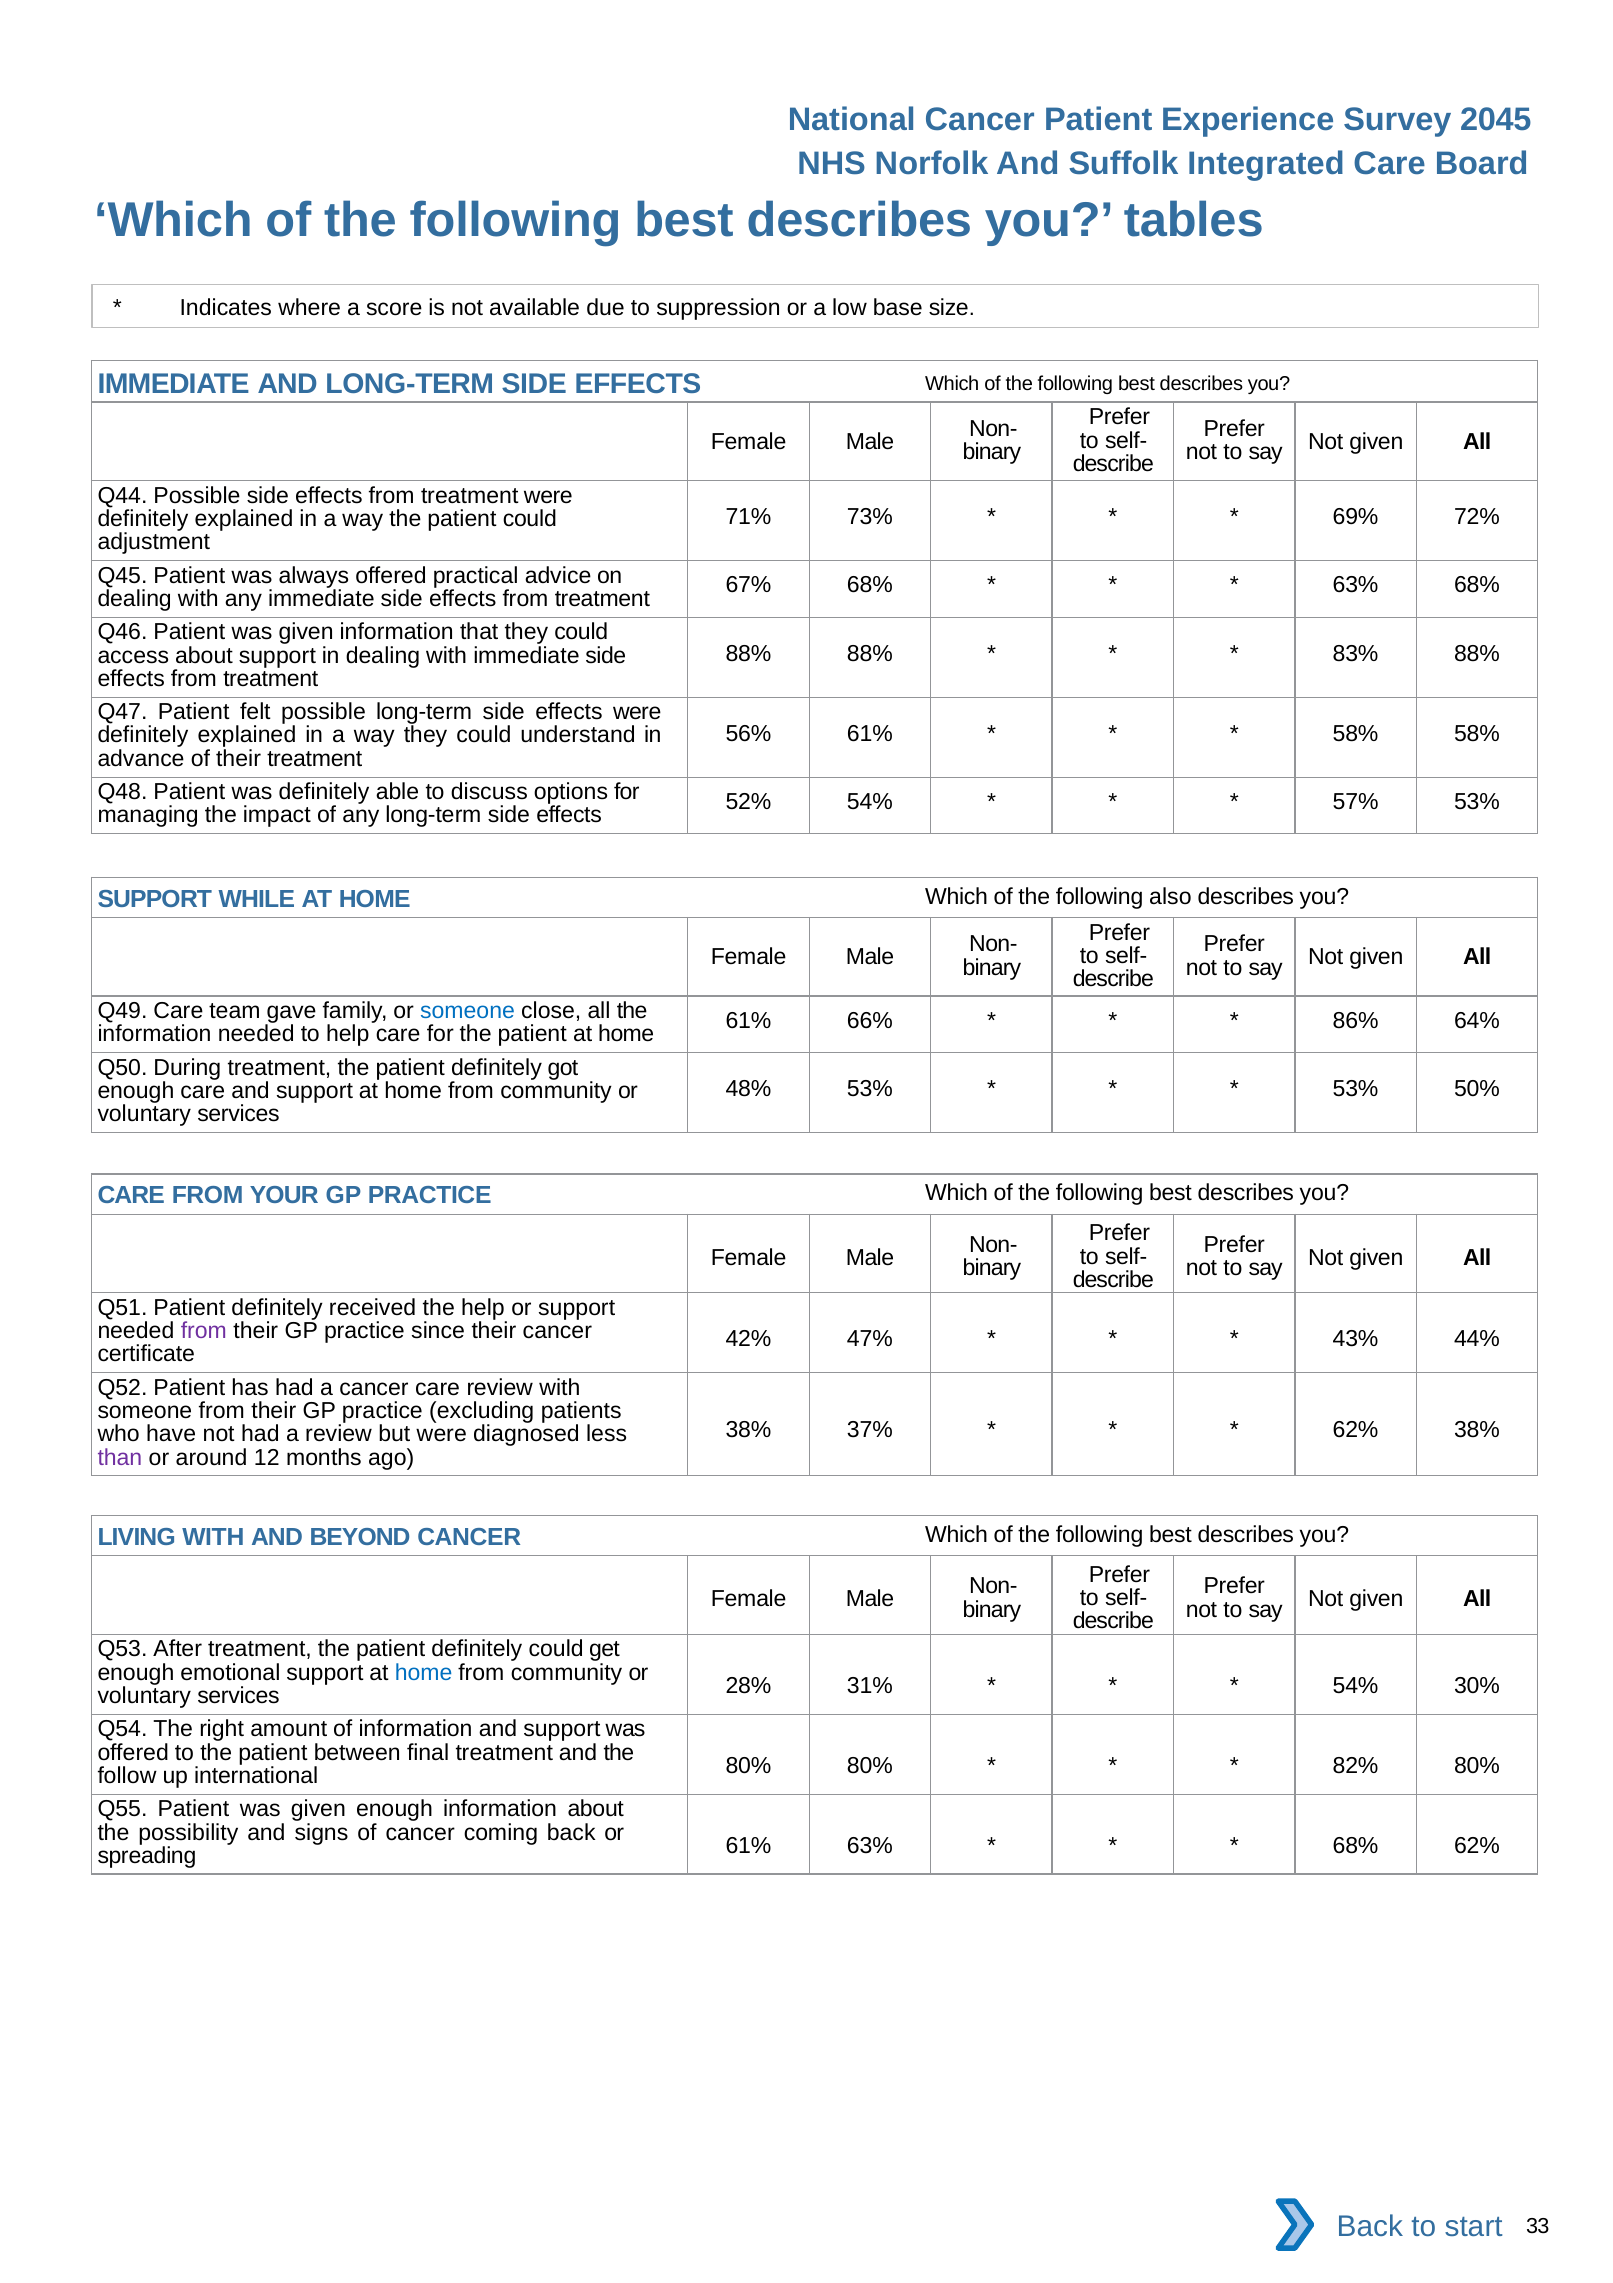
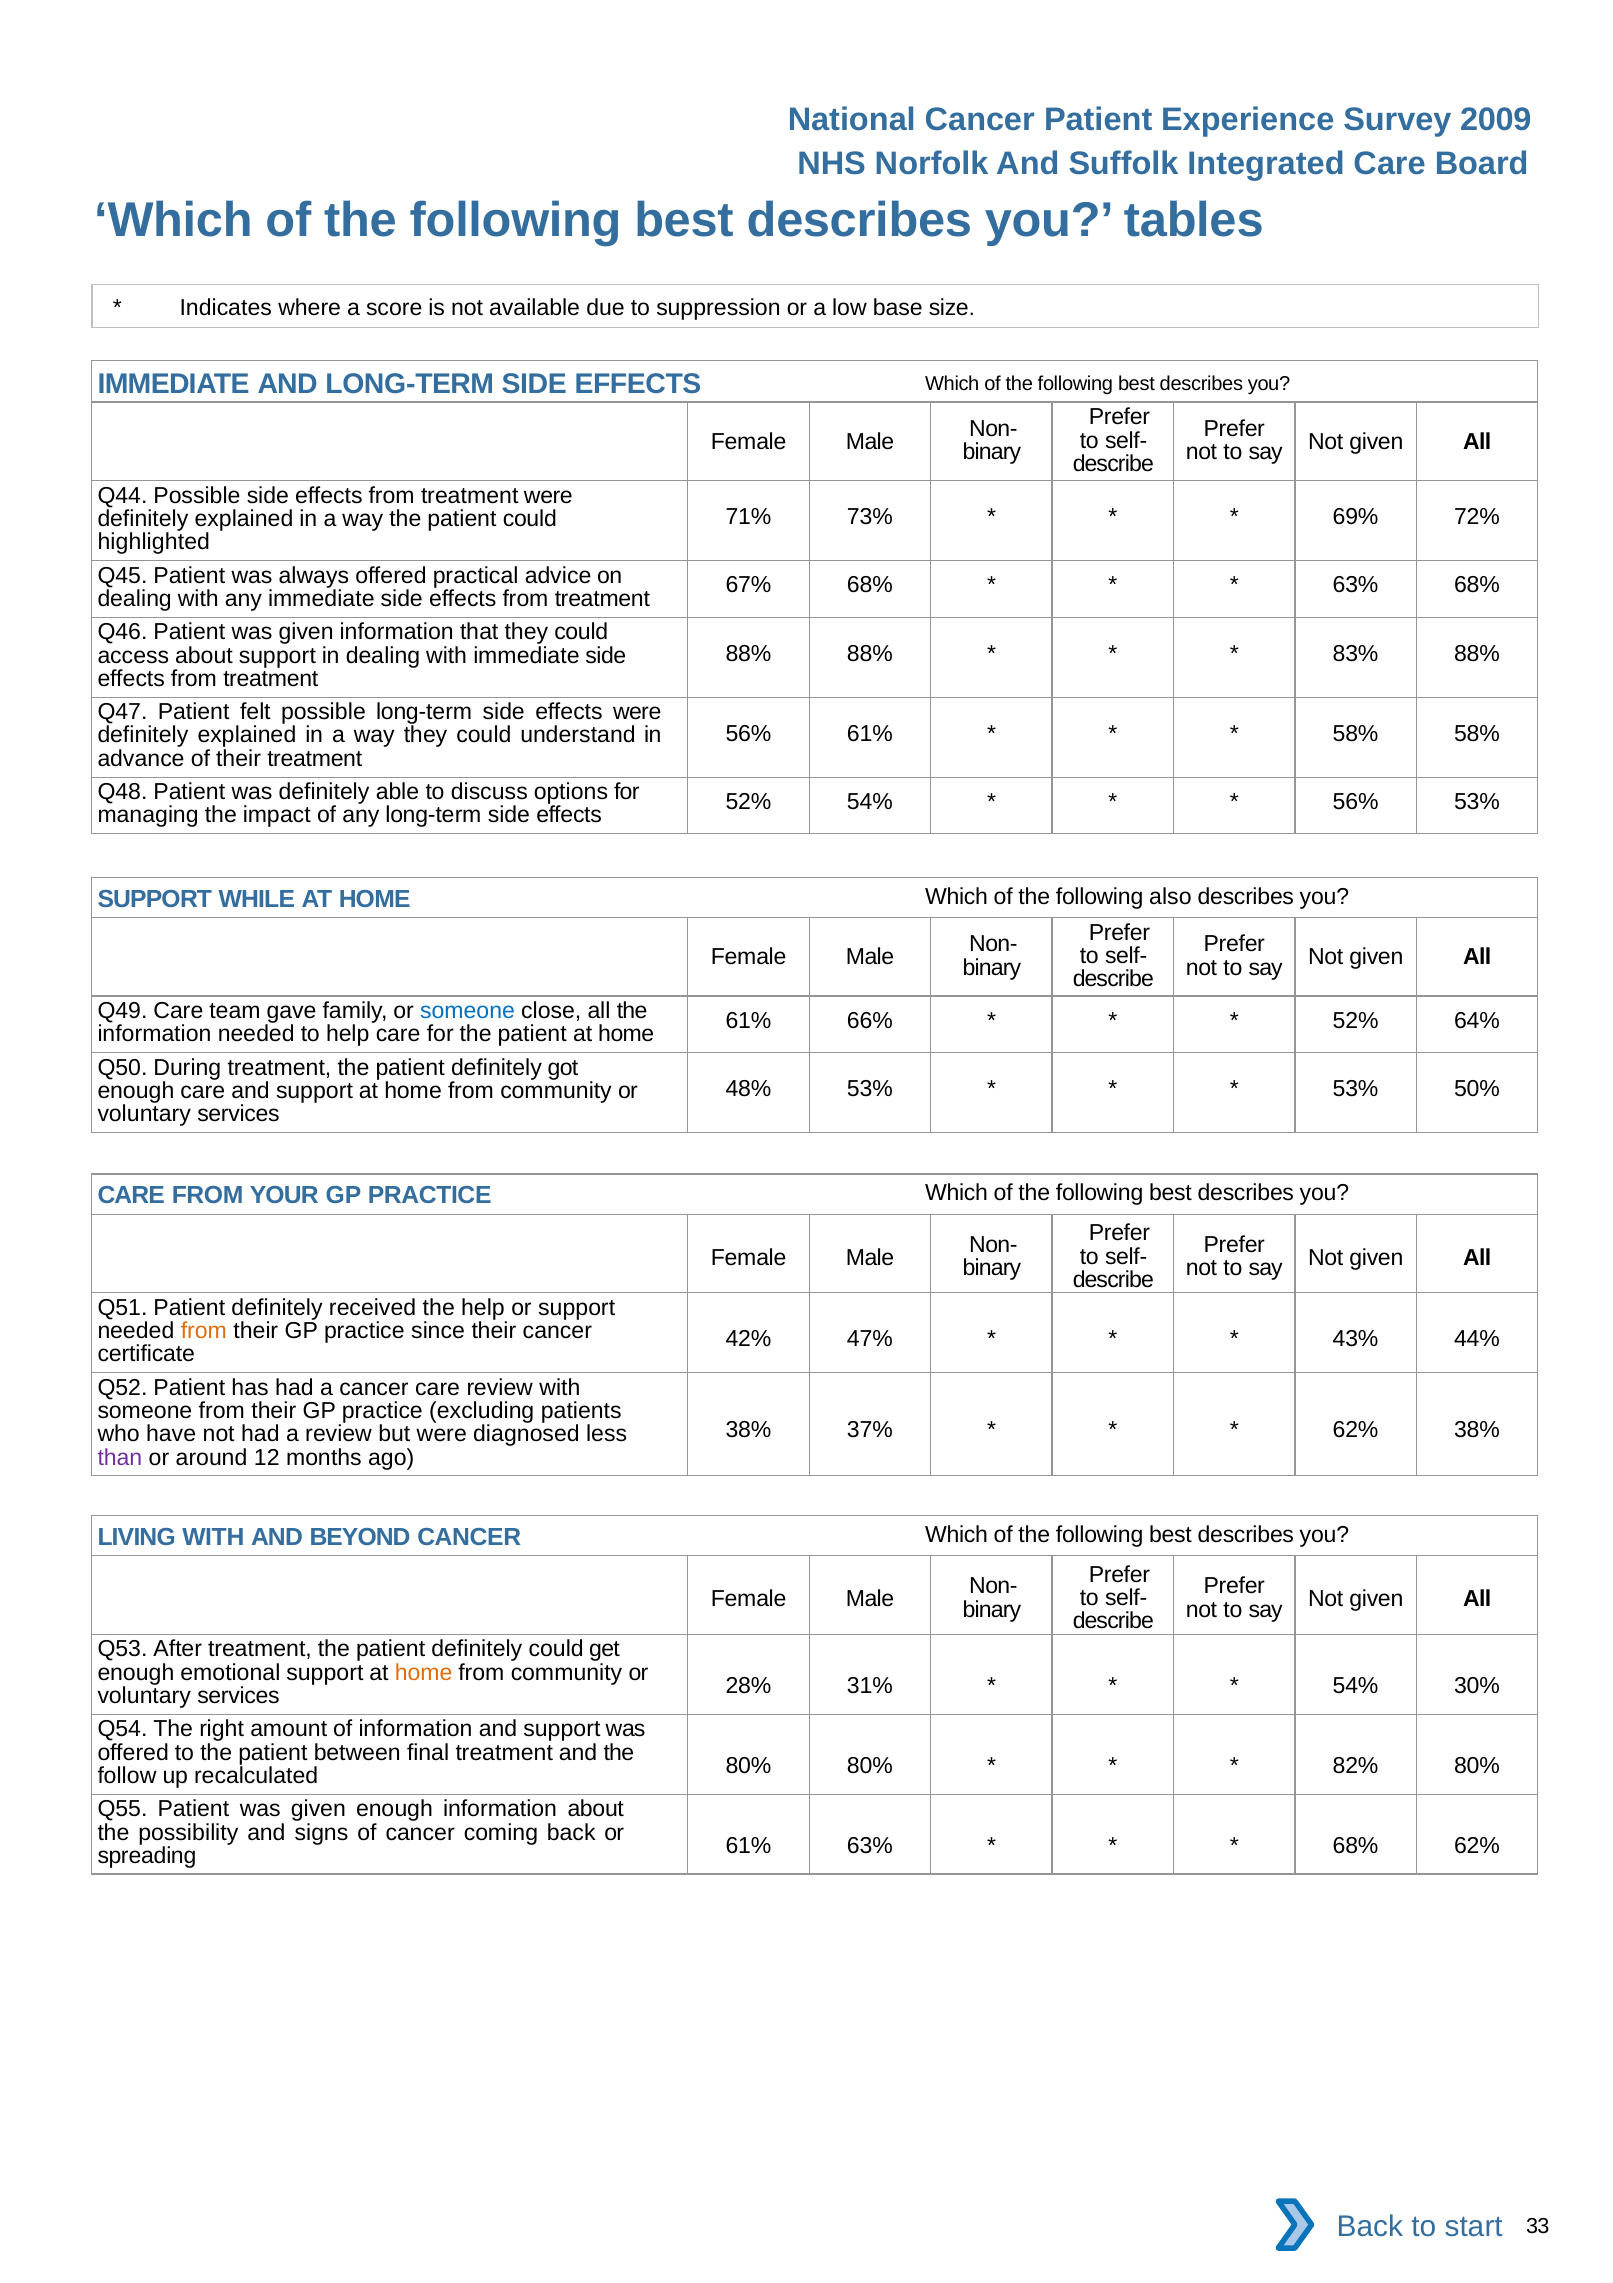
2045: 2045 -> 2009 (1496, 120)
adjustment: adjustment -> highlighted (154, 542)
57%: 57% -> 56% (1356, 802)
86%: 86% -> 52% (1356, 1021)
from colour: purple -> orange (204, 1331)
home colour: blue -> orange (424, 1672)
international: international -> recalculated (256, 1776)
